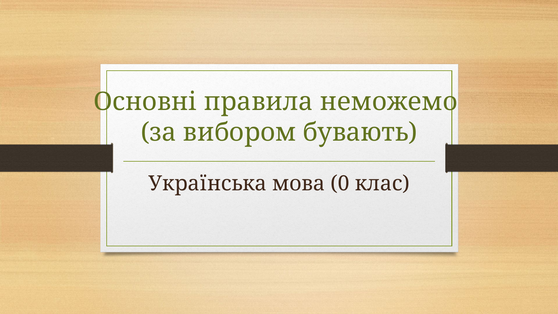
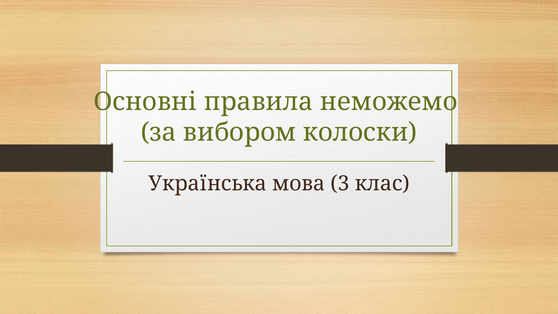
бувають: бувають -> колоски (360, 132)
0: 0 -> 3 (340, 184)
